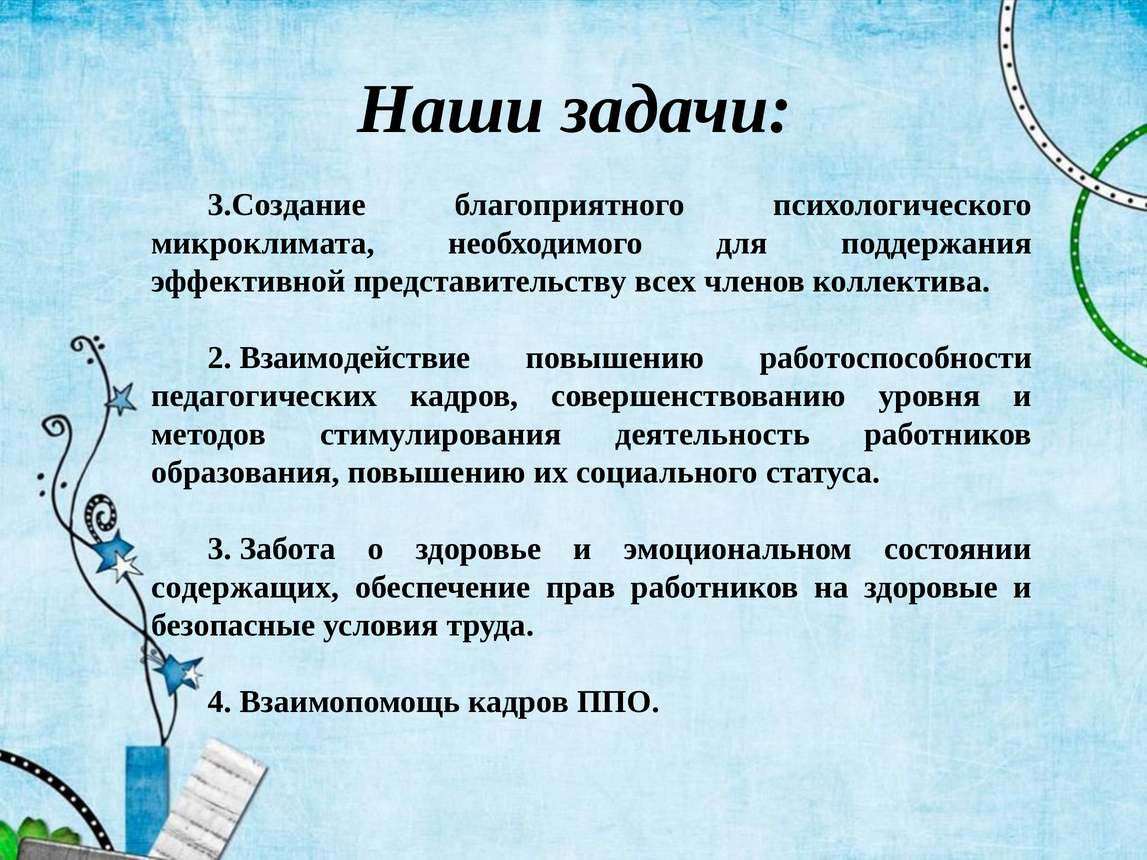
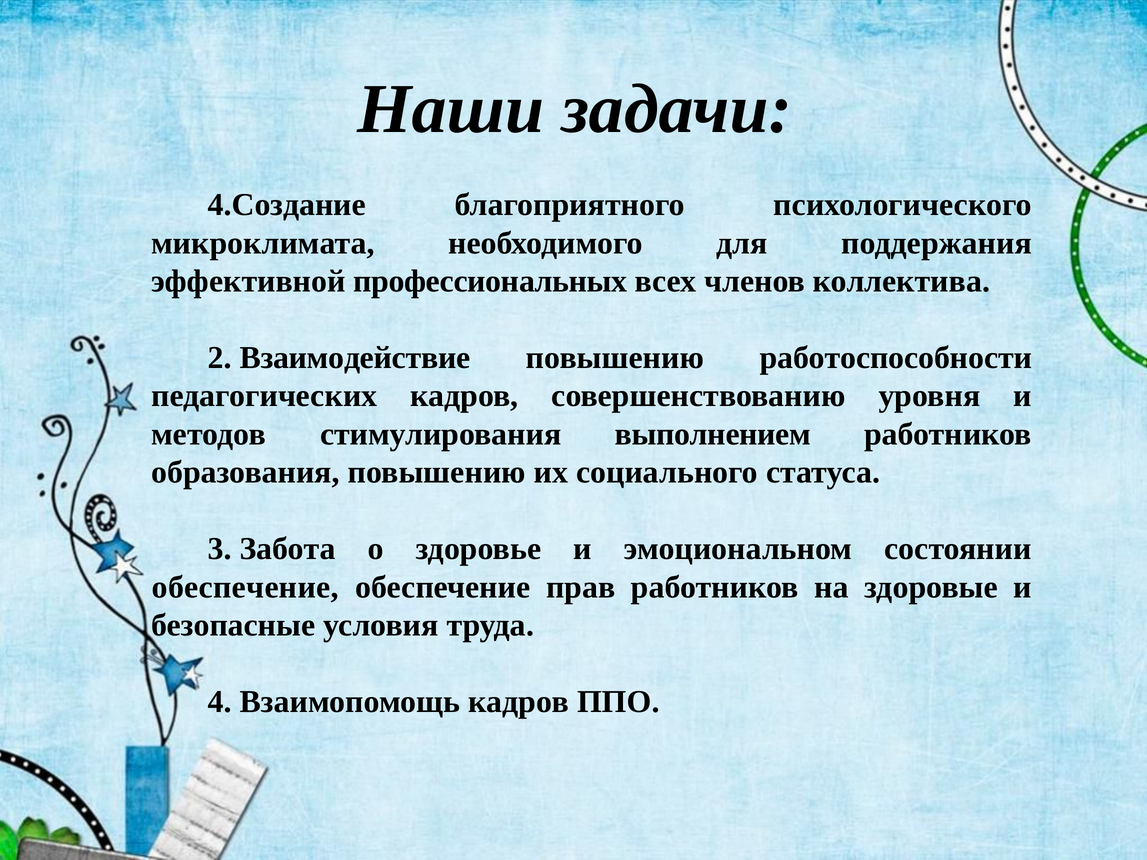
3.Создание: 3.Создание -> 4.Создание (287, 205)
представительству: представительству -> профессиональных (490, 281)
деятельность: деятельность -> выполнением (713, 434)
содержащих: содержащих -> обеспечение (245, 587)
